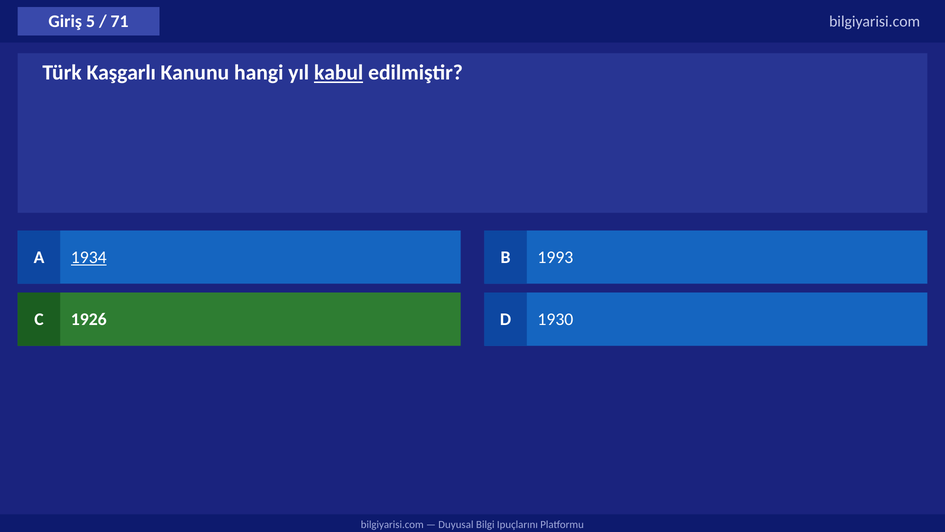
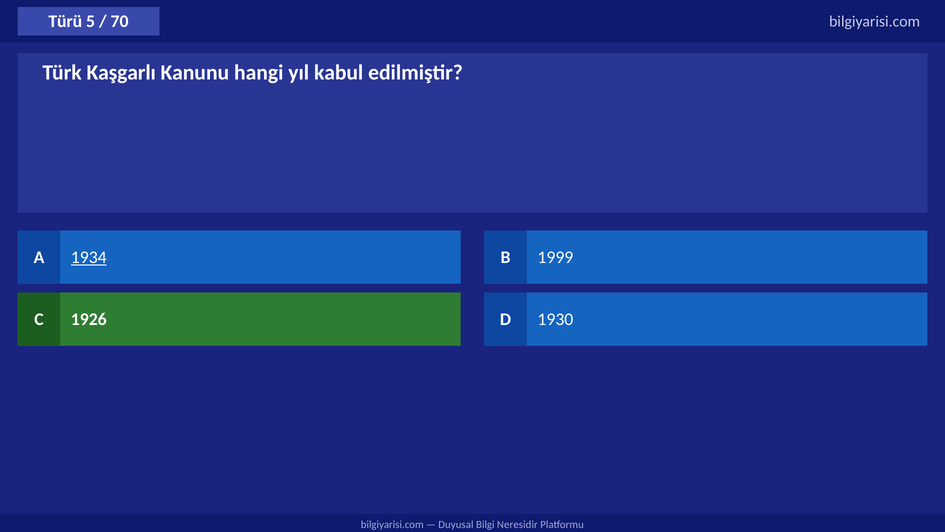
Giriş: Giriş -> Türü (65, 22)
71: 71 -> 70 (120, 22)
kabul underline: present -> none (339, 73)
1993: 1993 -> 1999 (555, 257)
Ipuçlarını: Ipuçlarını -> Neresidir (517, 524)
